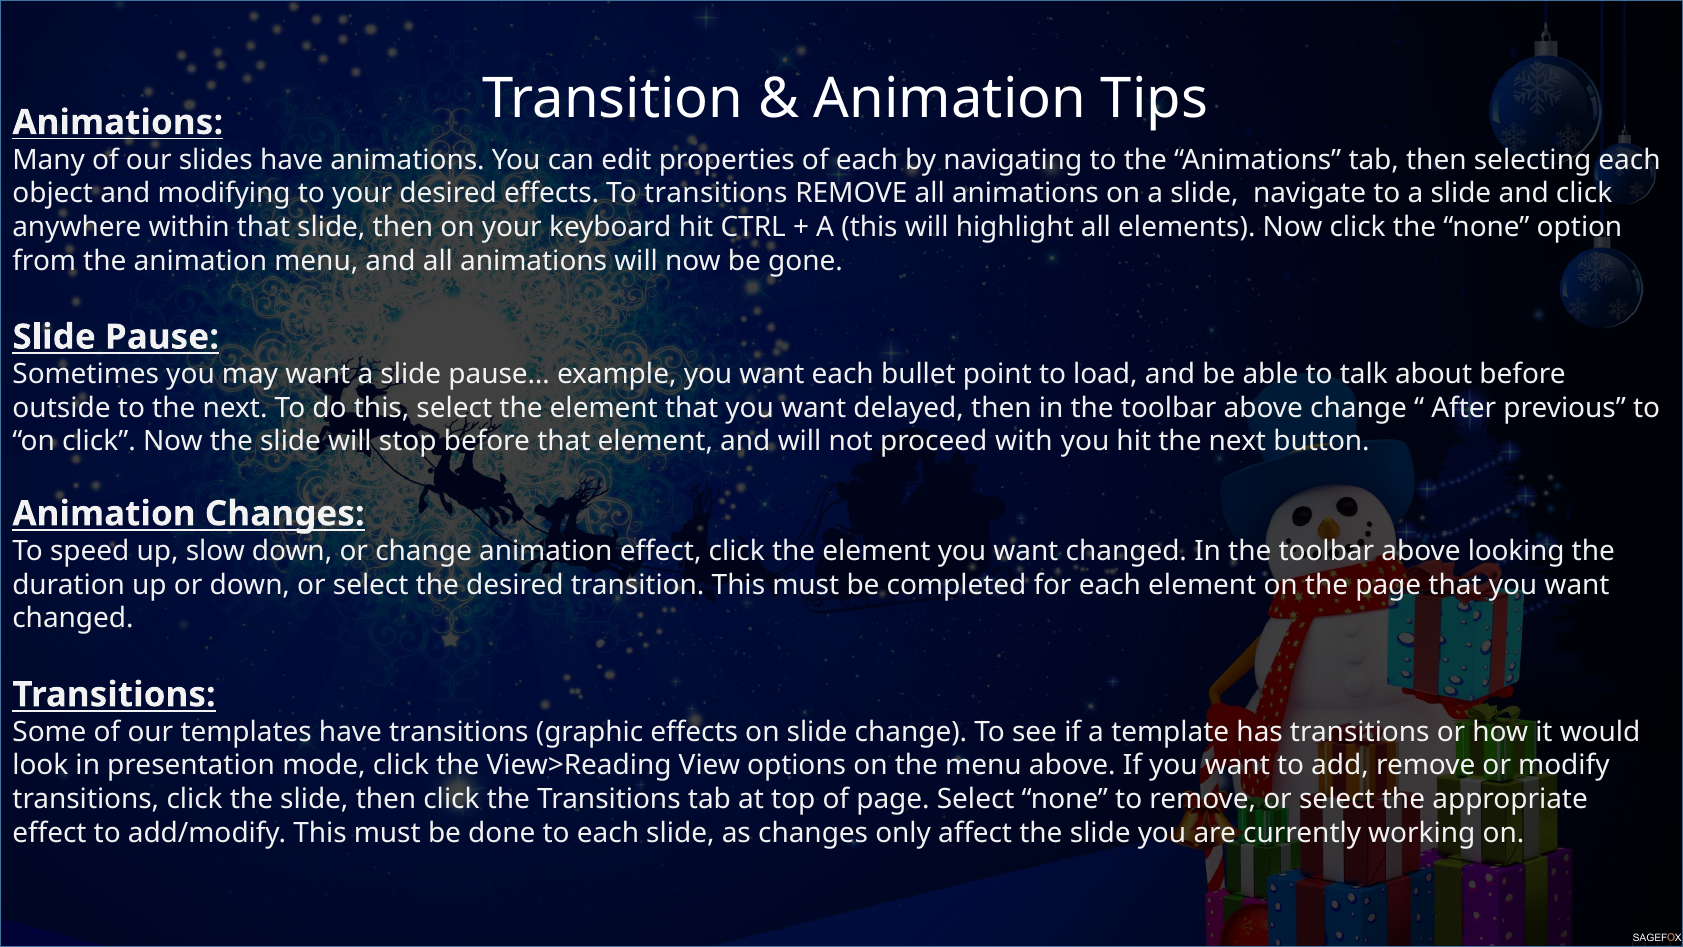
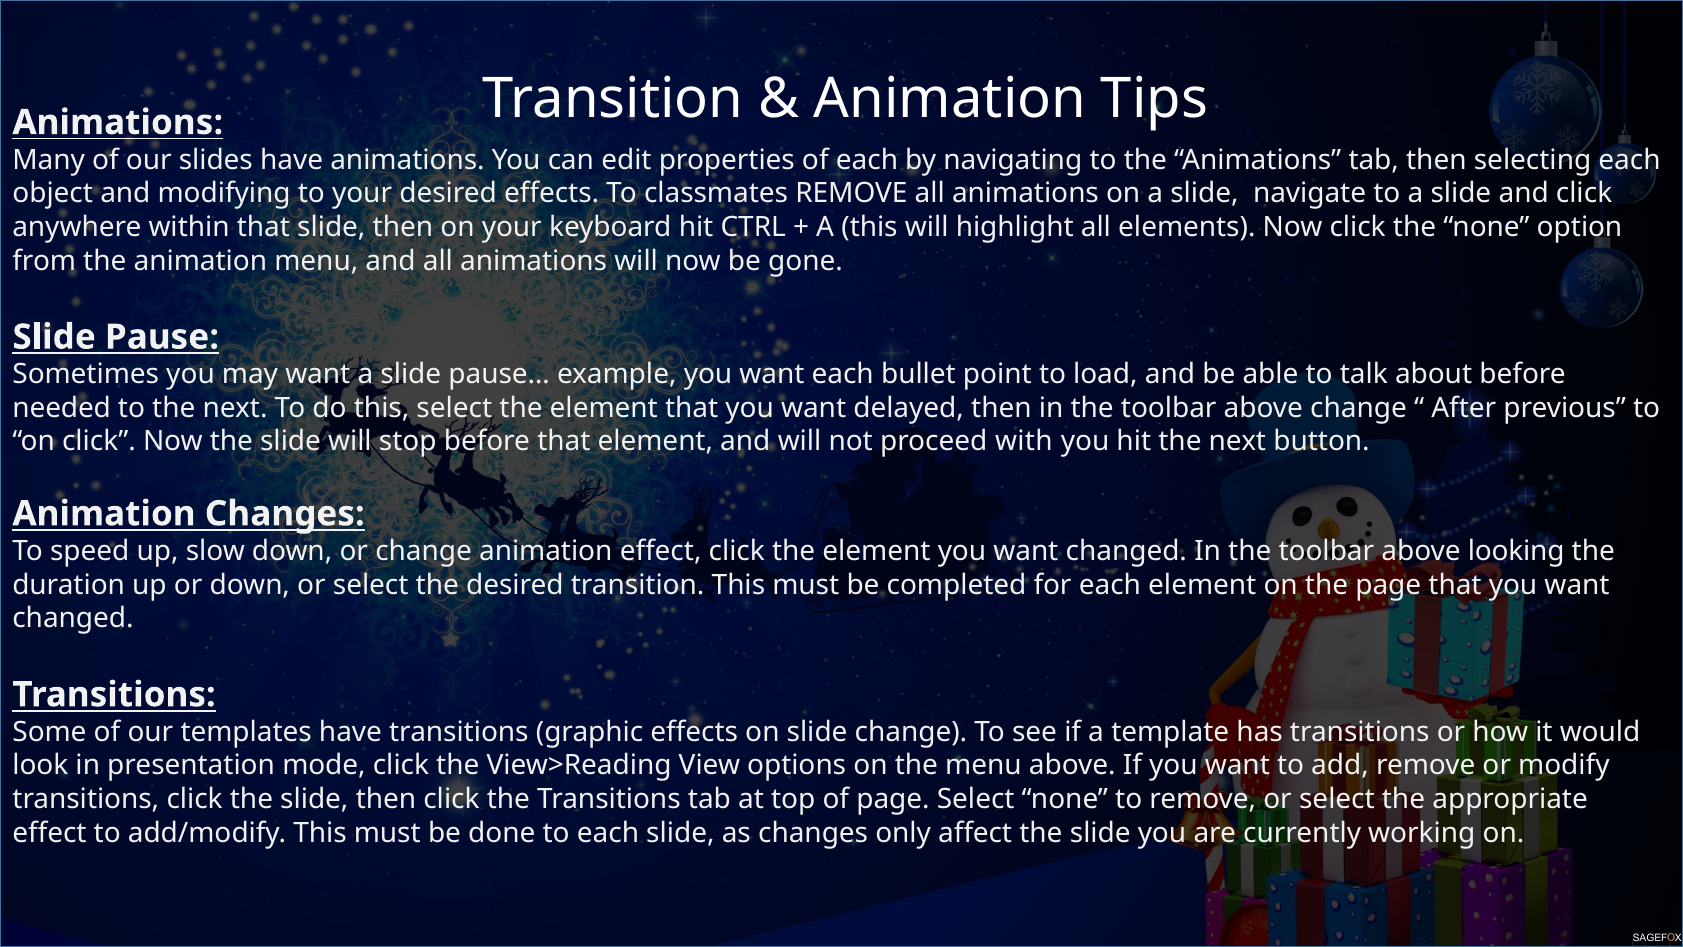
To transitions: transitions -> classmates (716, 193)
outside: outside -> needed (62, 408)
